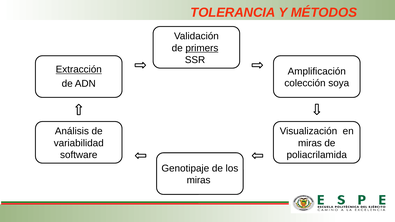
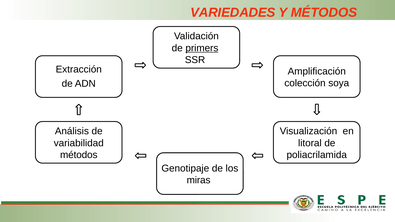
TOLERANCIA: TOLERANCIA -> VARIEDADES (233, 13)
Extracción underline: present -> none (79, 70)
miras: miras -> litoral (310, 143)
software: software -> métodos (79, 155)
